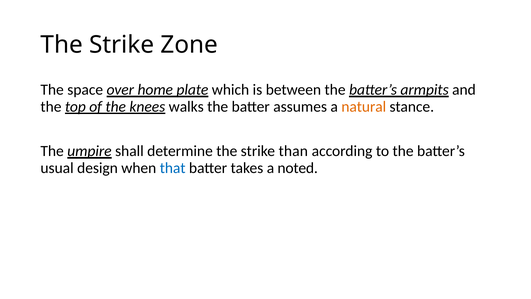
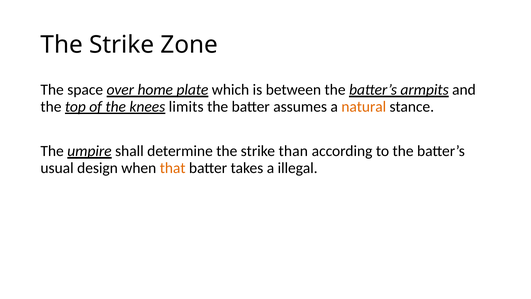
walks: walks -> limits (186, 107)
that colour: blue -> orange (173, 168)
noted: noted -> illegal (298, 168)
